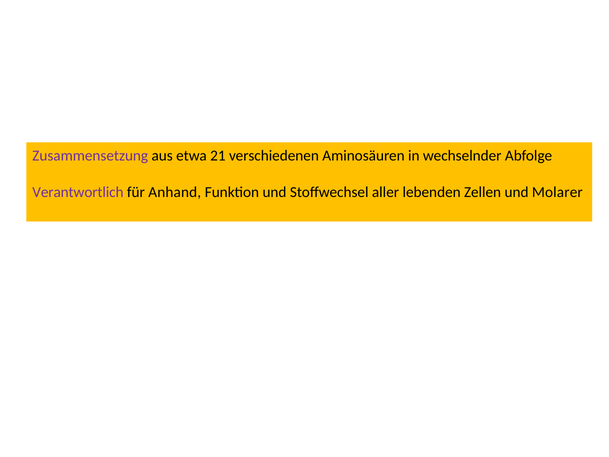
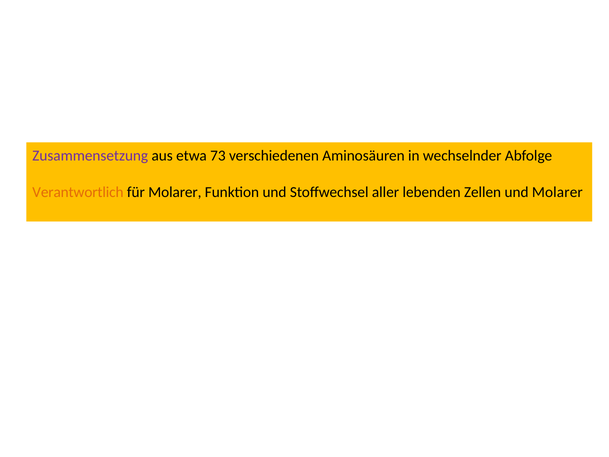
21: 21 -> 73 (218, 155)
Verantwortlich colour: purple -> orange (78, 192)
für Anhand: Anhand -> Molarer (175, 192)
